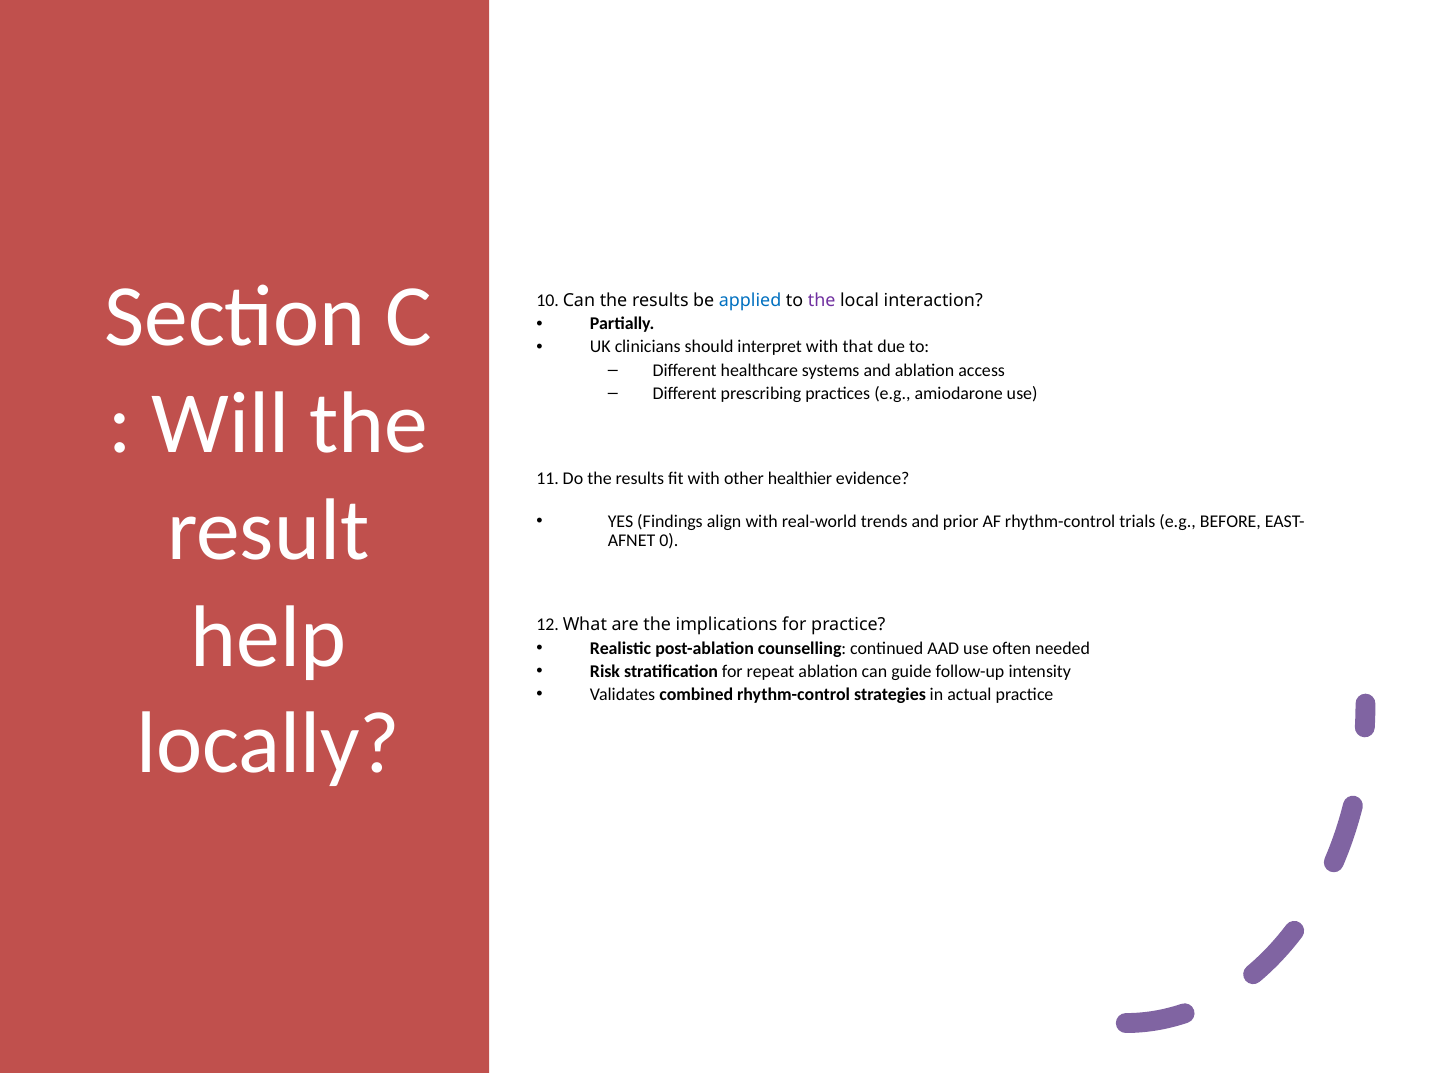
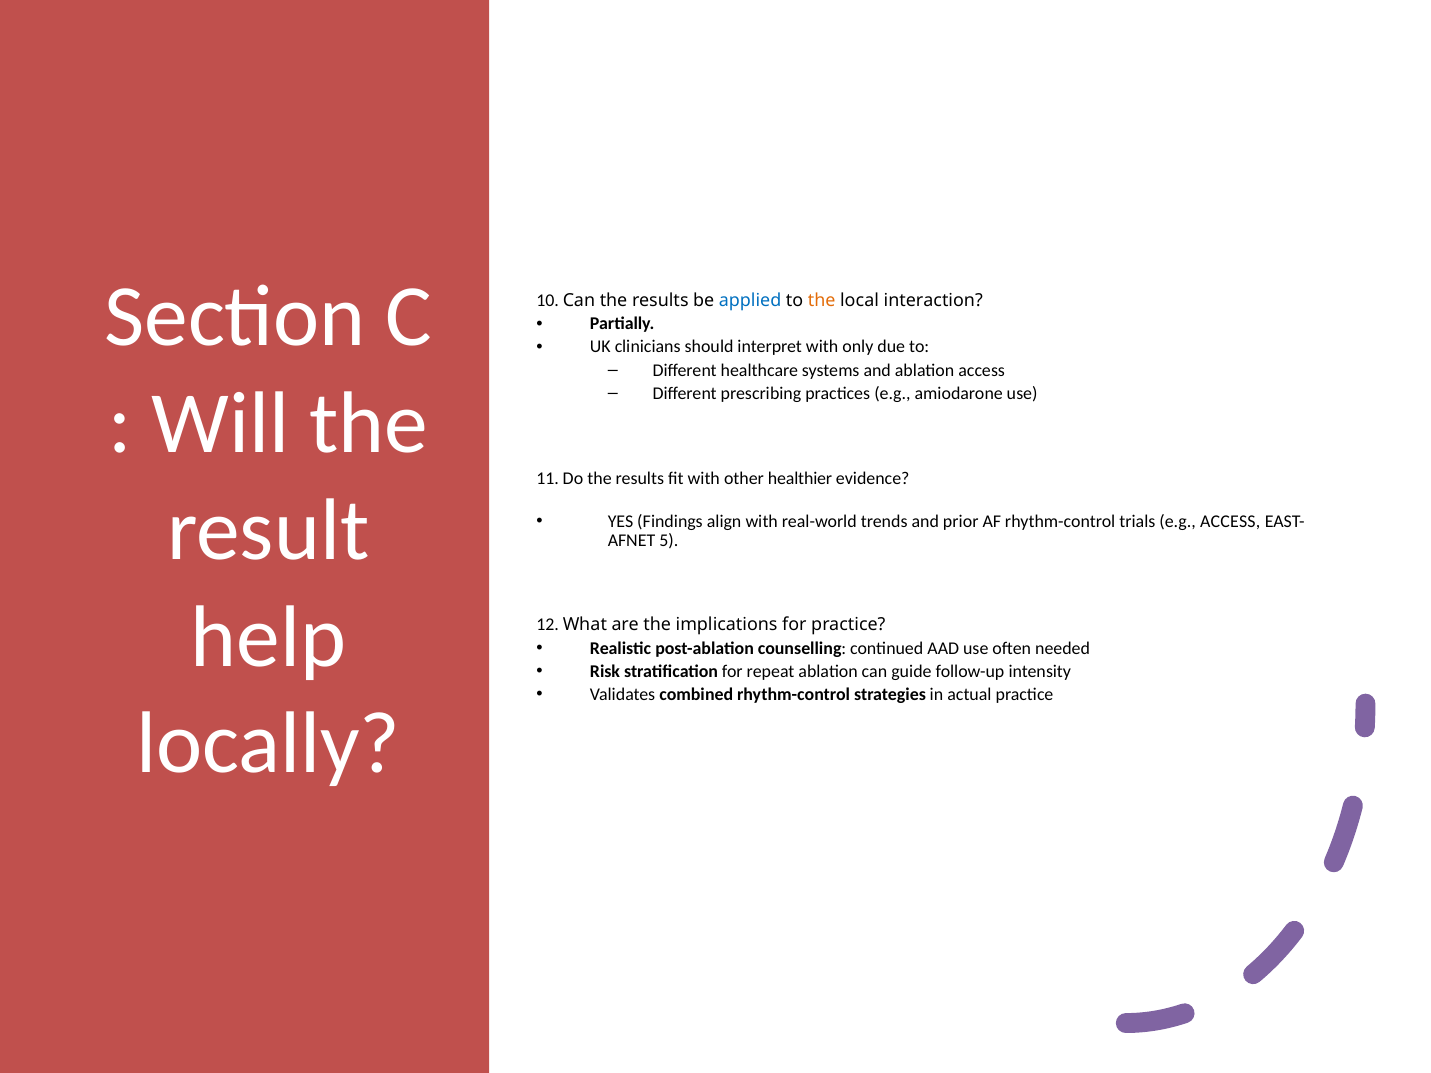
the colour: purple -> orange (822, 300)
that: that -> only (858, 347)
e.g BEFORE: BEFORE -> ACCESS (1230, 522)
0: 0 -> 5 (669, 541)
